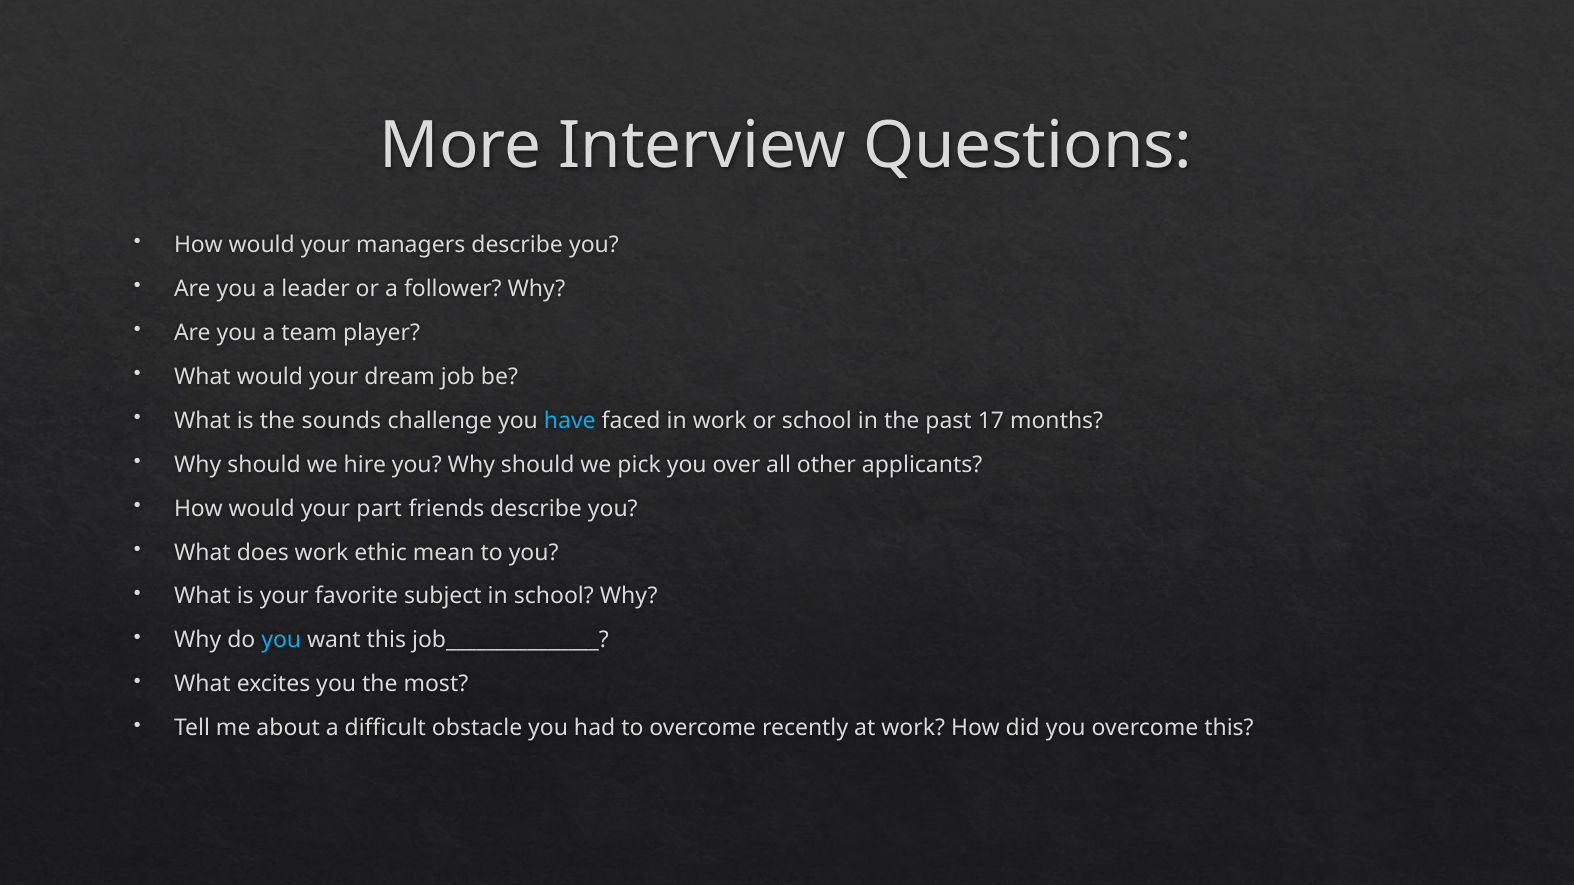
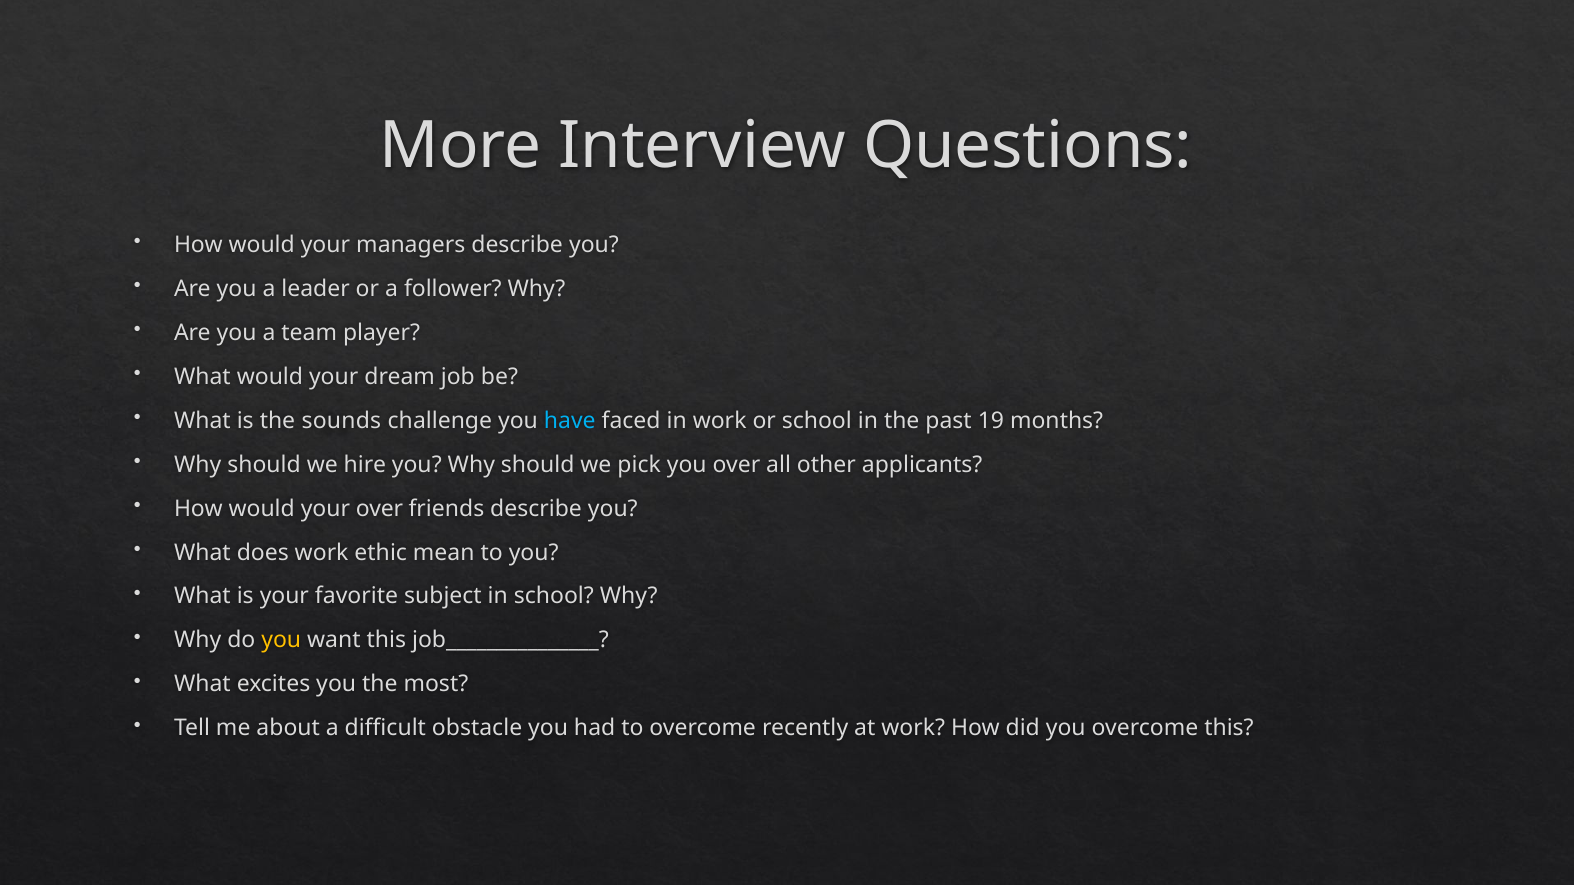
17: 17 -> 19 (991, 421)
your part: part -> over (379, 509)
you colour: light blue -> yellow (281, 641)
